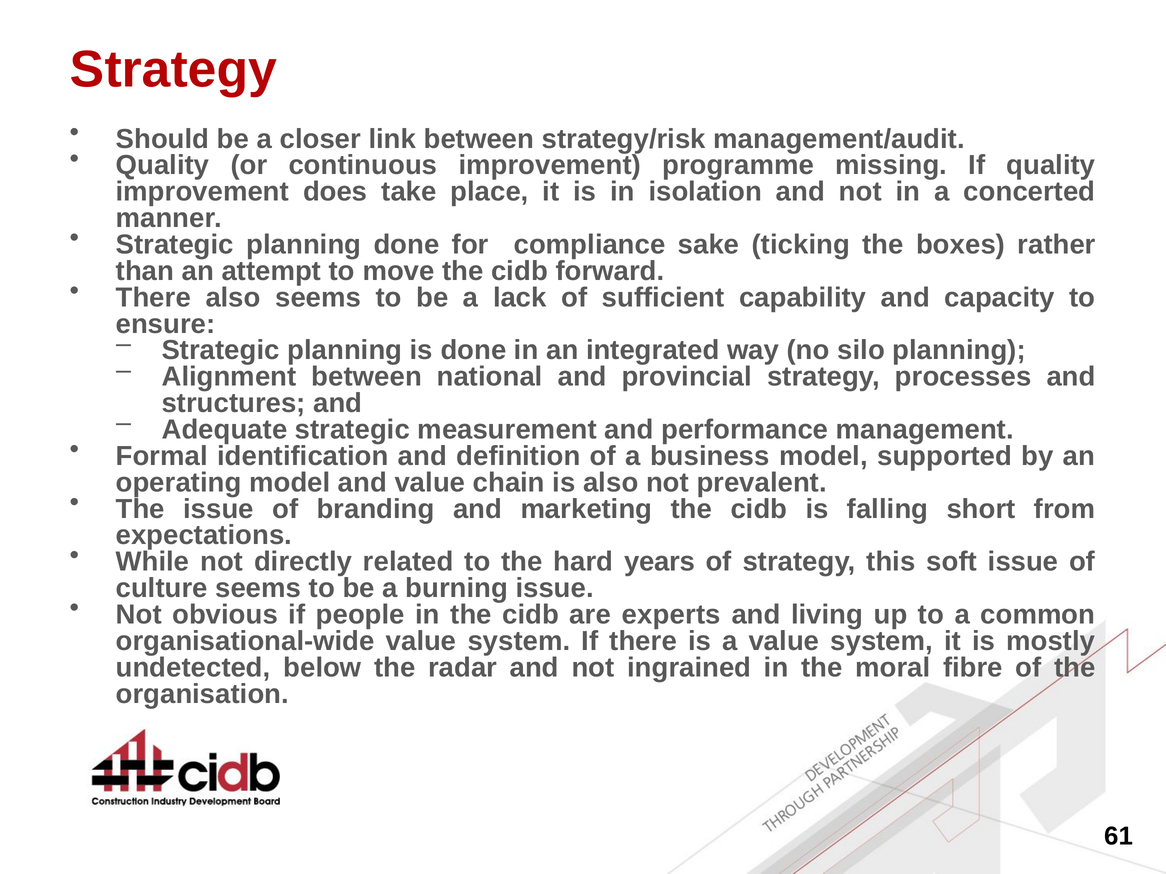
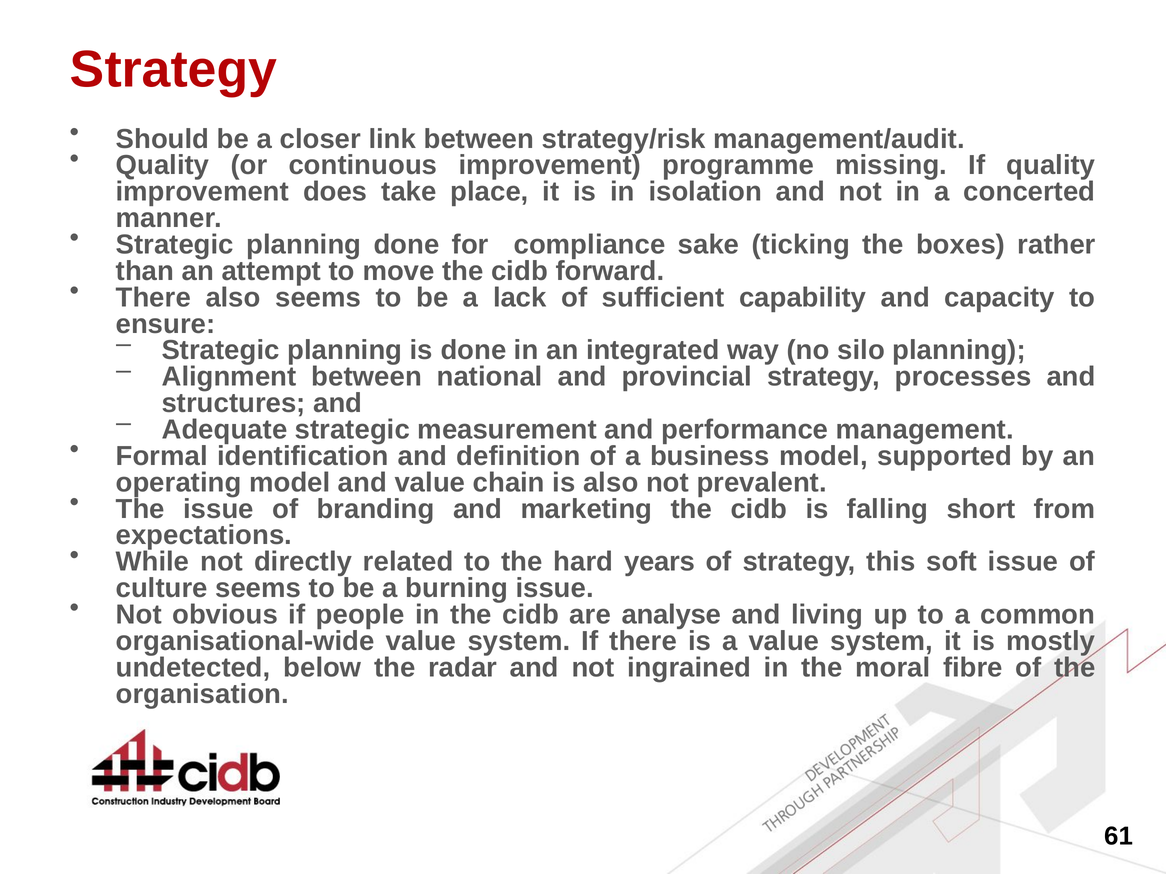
experts: experts -> analyse (671, 615)
